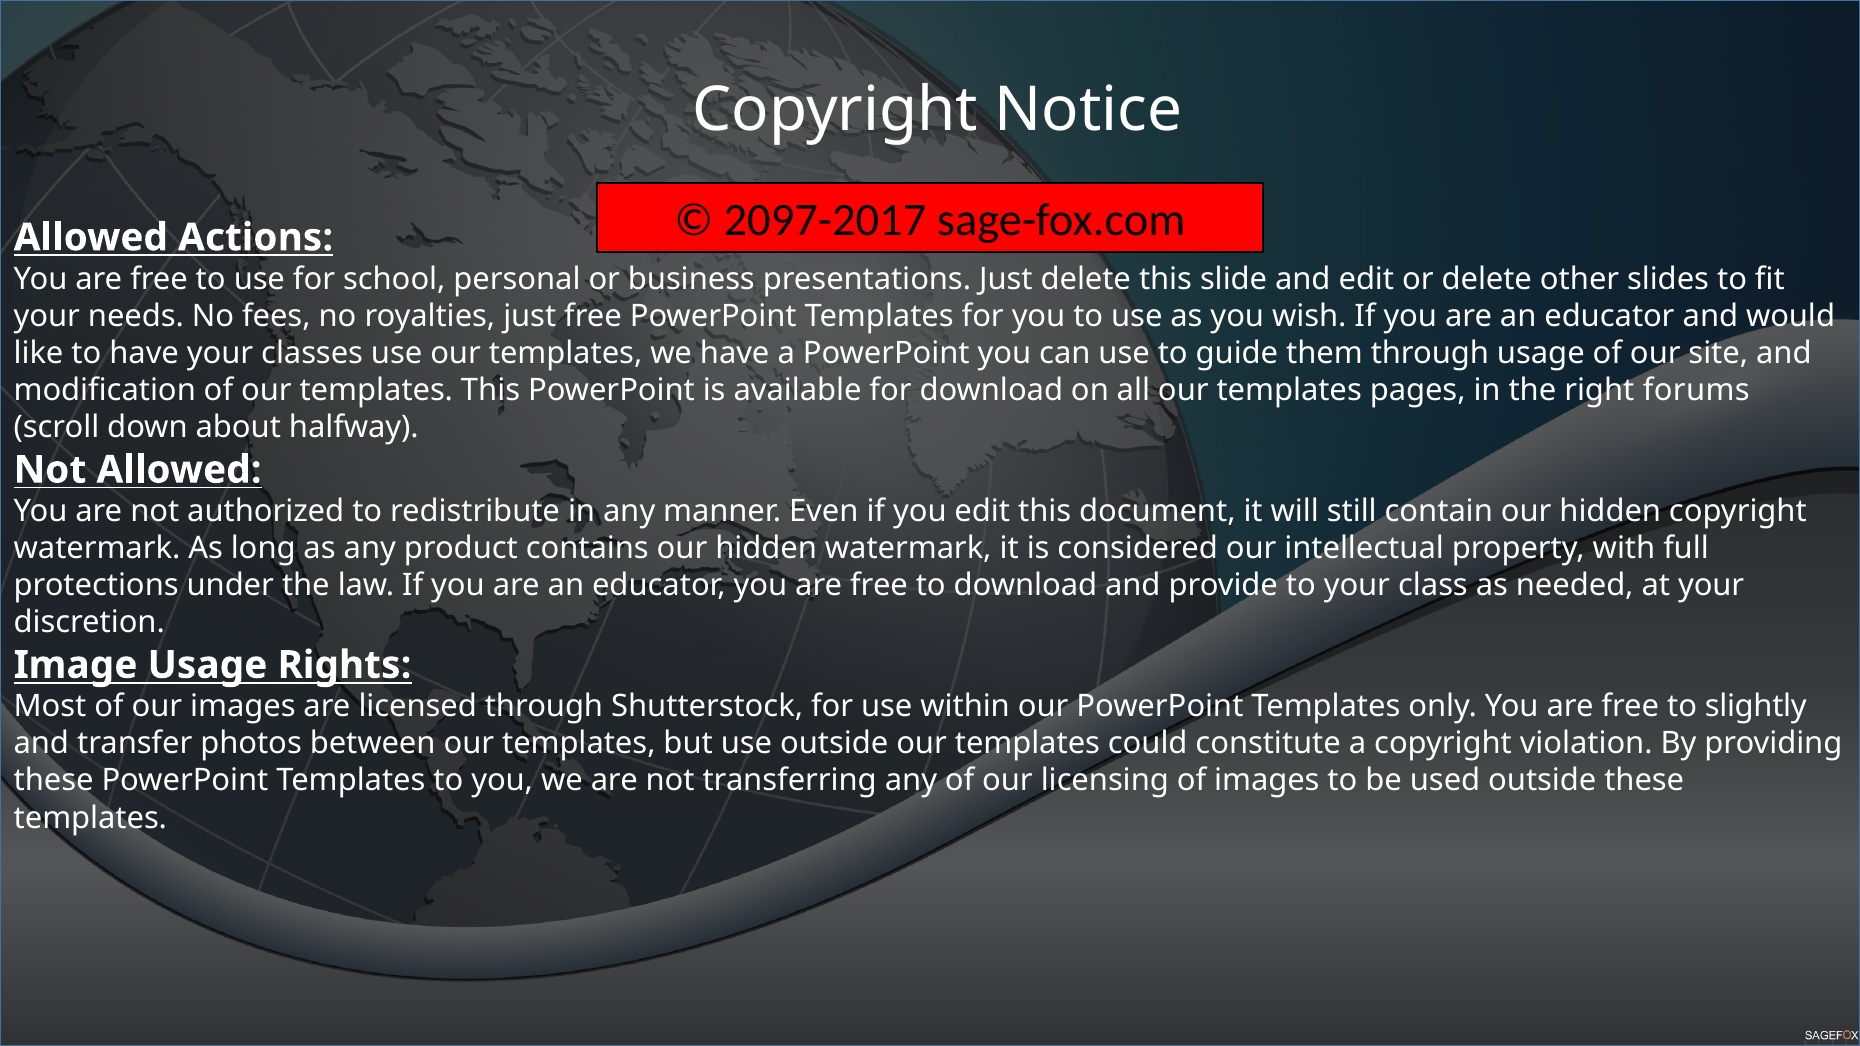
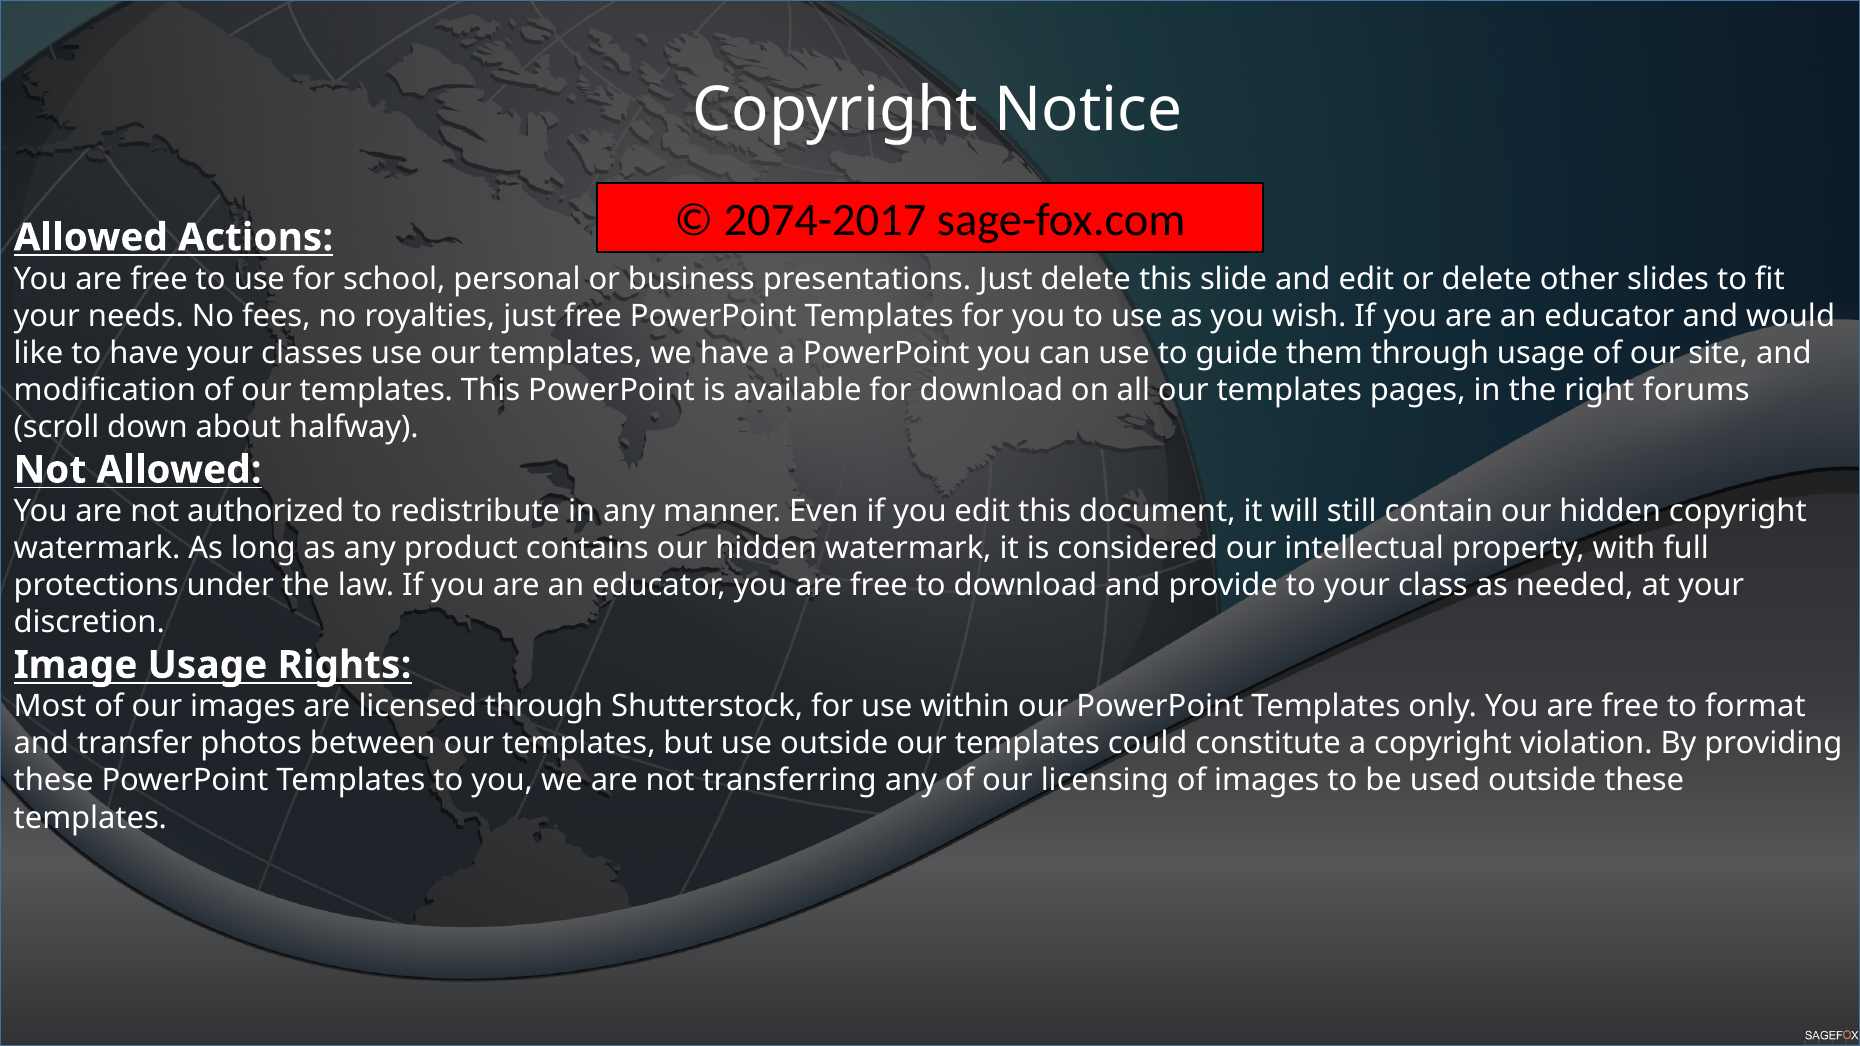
2097-2017: 2097-2017 -> 2074-2017 (825, 221)
slightly: slightly -> format (1755, 707)
